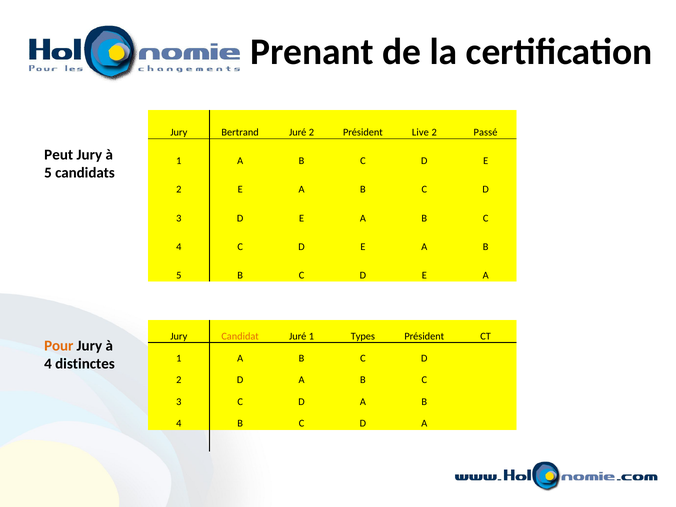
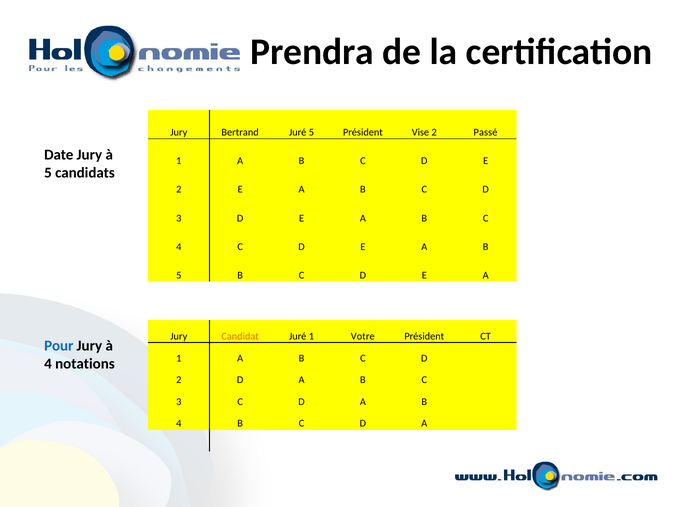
Prenant: Prenant -> Prendra (312, 52)
Juré 2: 2 -> 5 (311, 133)
Live: Live -> Vise (420, 133)
Peut: Peut -> Date (59, 155)
Types: Types -> Votre (363, 336)
Pour colour: orange -> blue (59, 346)
distinctes: distinctes -> notations (85, 364)
